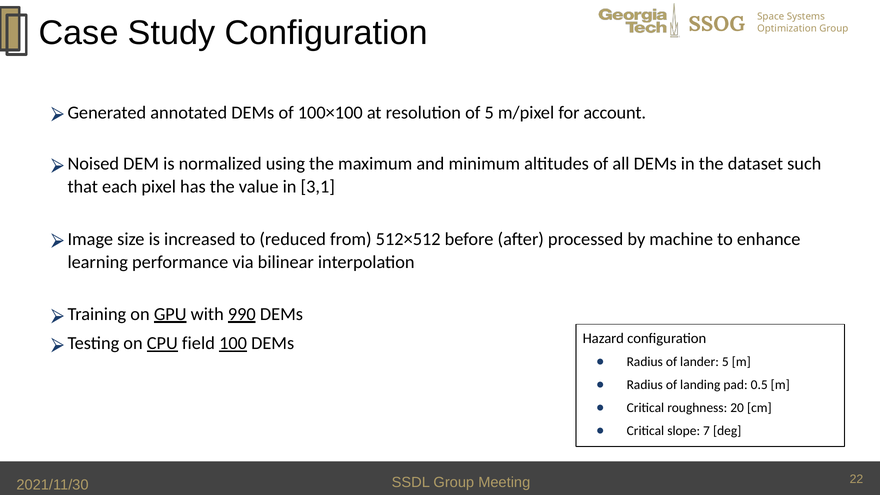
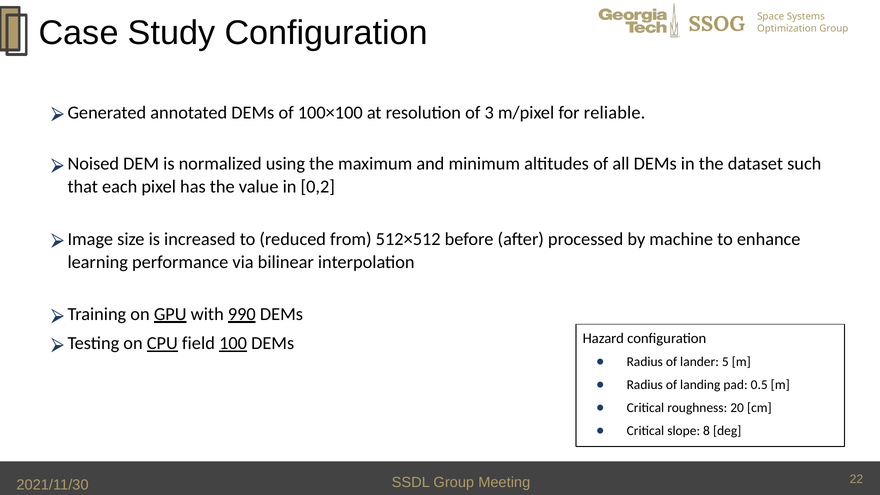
of 5: 5 -> 3 (489, 112)
account: account -> reliable (615, 112)
3,1: 3,1 -> 0,2 (318, 187)
7: 7 -> 8 (707, 431)
